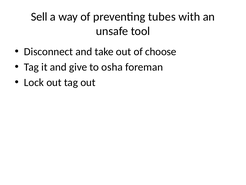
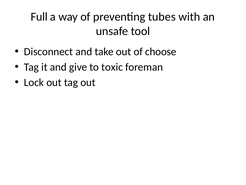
Sell: Sell -> Full (39, 17)
osha: osha -> toxic (112, 67)
